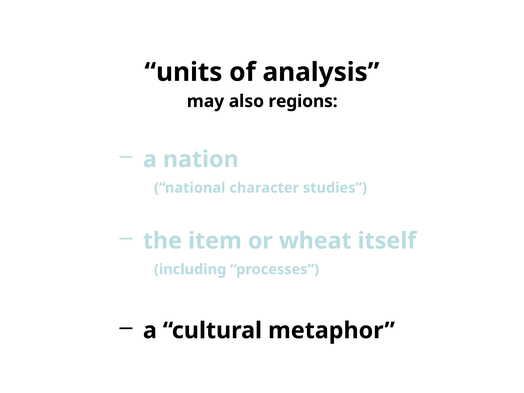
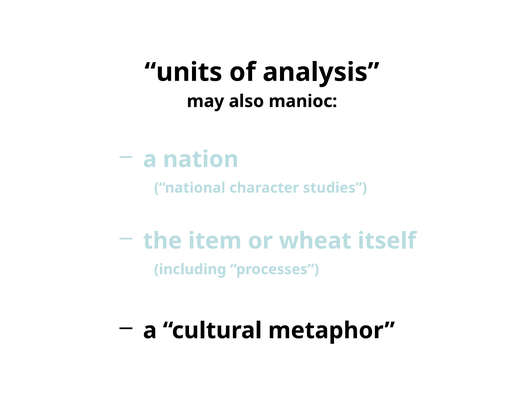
regions: regions -> manioc (303, 101)
